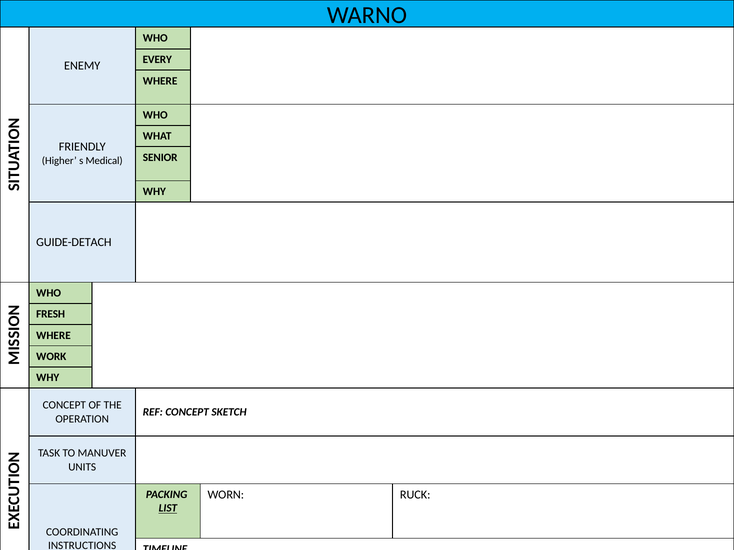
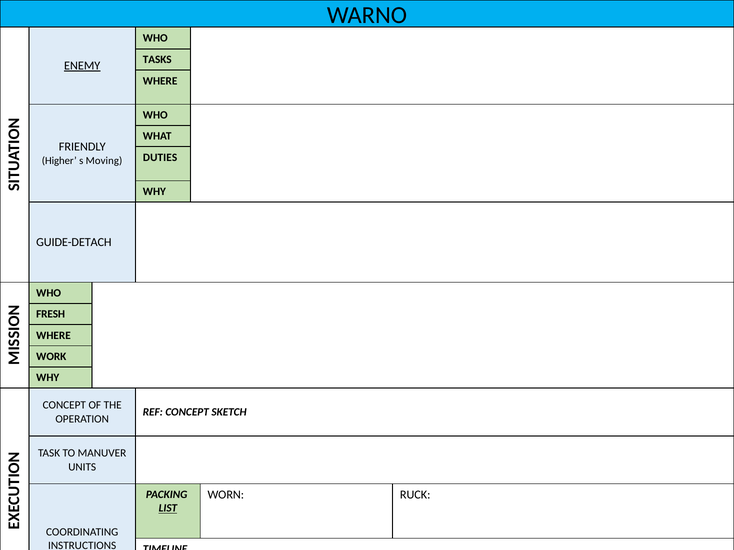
EVERY: EVERY -> TASKS (157, 60)
ENEMY underline: none -> present (82, 66)
SENIOR: SENIOR -> DUTIES (160, 158)
Medical: Medical -> Moving (104, 161)
